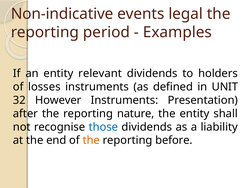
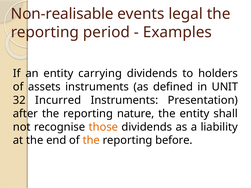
Non-indicative: Non-indicative -> Non-realisable (62, 14)
relevant: relevant -> carrying (100, 74)
losses: losses -> assets (44, 87)
However: However -> Incurred (58, 100)
those colour: blue -> orange (103, 127)
